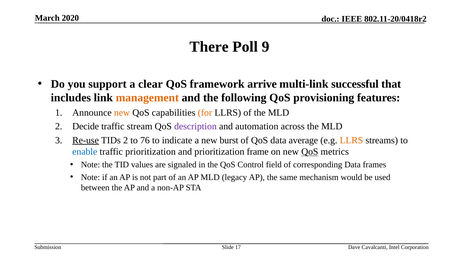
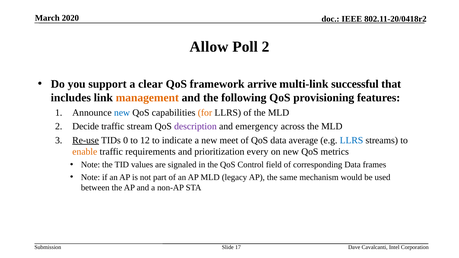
There: There -> Allow (209, 47)
Poll 9: 9 -> 2 (266, 47)
new colour: orange -> blue (122, 113)
automation: automation -> emergency (257, 127)
TIDs 2: 2 -> 0 (126, 140)
76: 76 -> 12 (145, 140)
burst: burst -> meet (229, 140)
LLRS colour: orange -> blue (351, 140)
enable colour: blue -> orange (85, 152)
traffic prioritization: prioritization -> requirements (150, 152)
frame: frame -> every (258, 152)
QoS underline: present -> none (310, 152)
